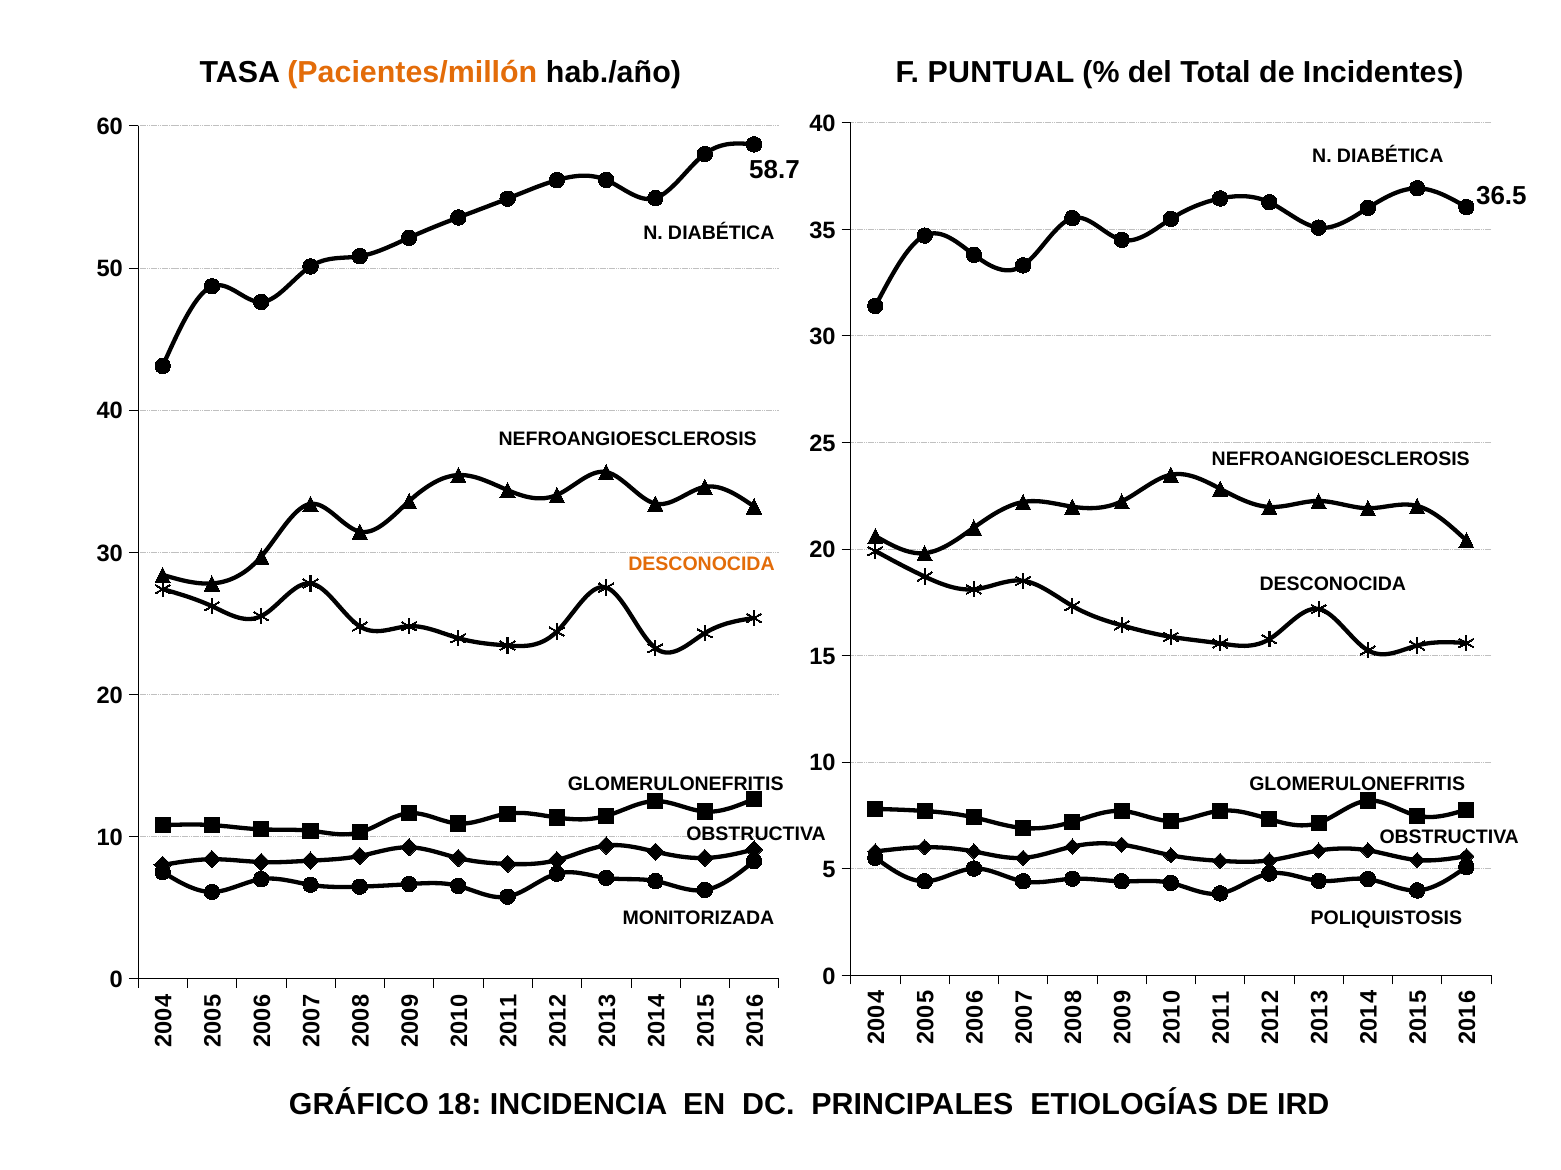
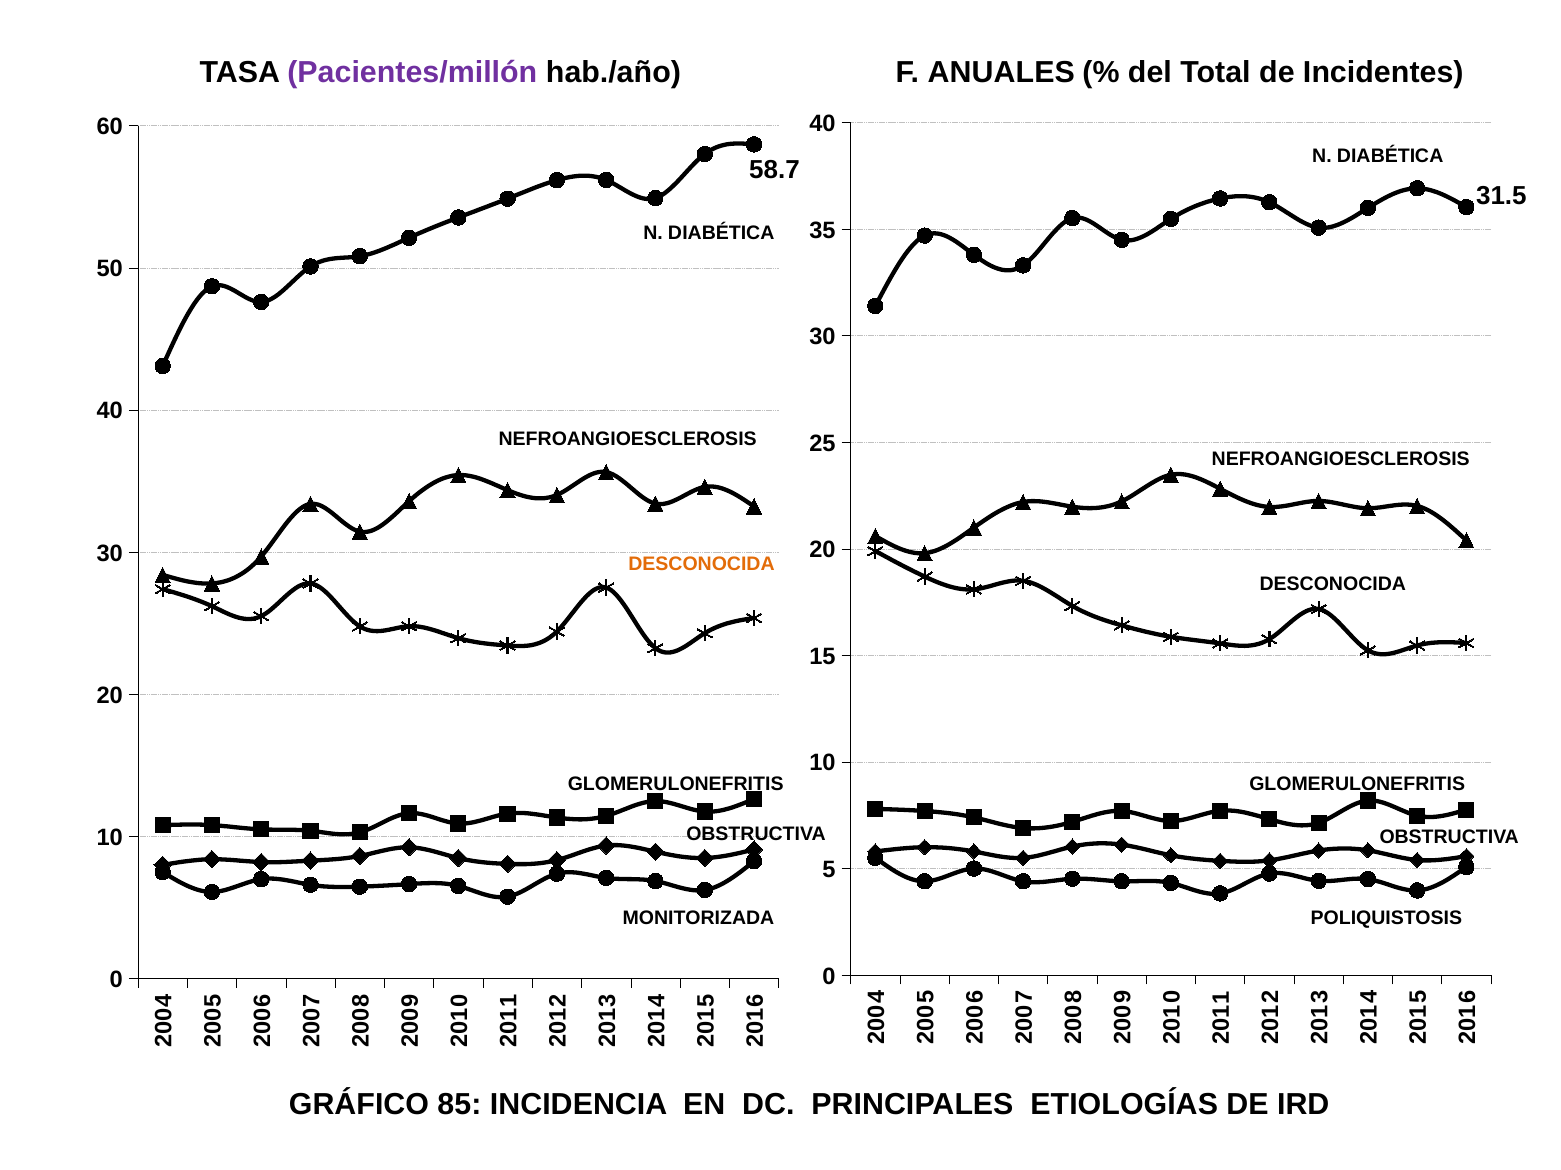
Pacientes/millón colour: orange -> purple (412, 73)
PUNTUAL: PUNTUAL -> ANUALES (1001, 73)
36.5: 36.5 -> 31.5 (1501, 196)
18: 18 -> 85 (459, 1105)
